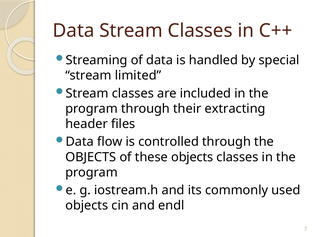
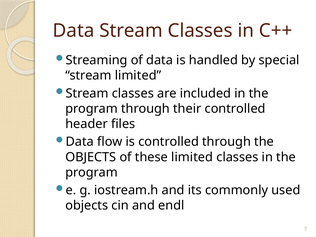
their extracting: extracting -> controlled (235, 109)
these objects: objects -> limited (192, 157)
